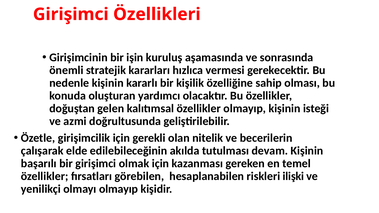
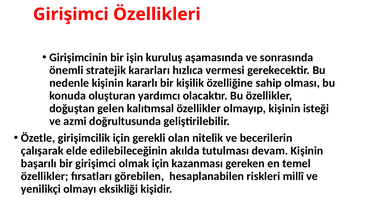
ilişki: ilişki -> millî (293, 176)
olmayı olmayıp: olmayıp -> eksikliği (119, 189)
